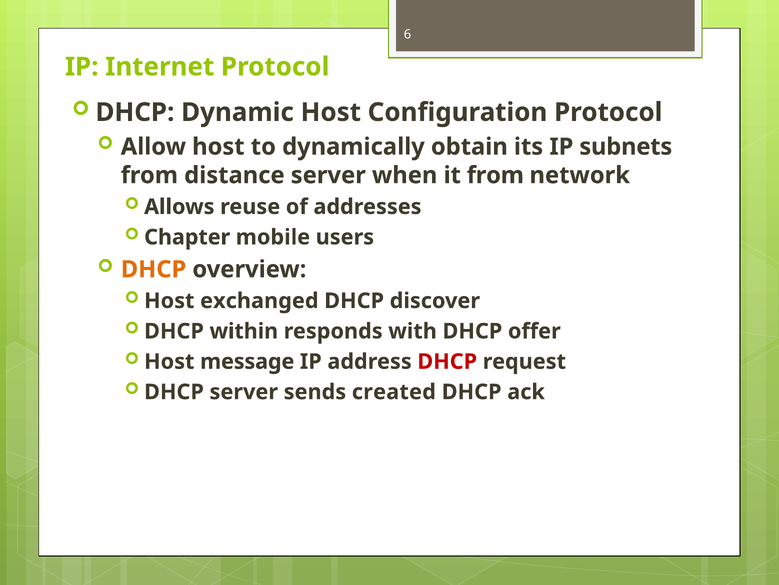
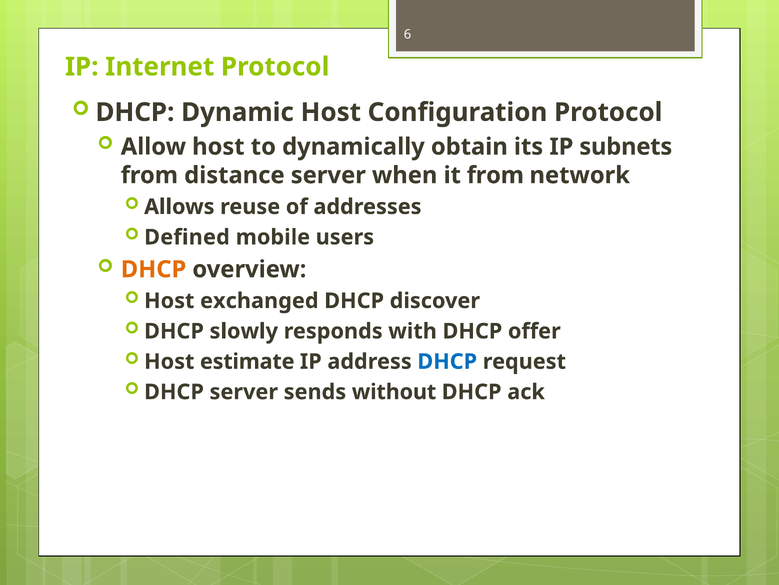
Chapter: Chapter -> Defined (187, 237)
within: within -> slowly (244, 331)
message: message -> estimate (247, 361)
DHCP colour: red -> blue (447, 361)
created: created -> without (394, 392)
